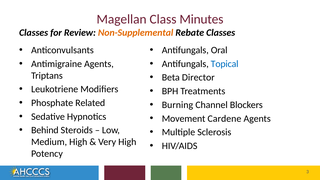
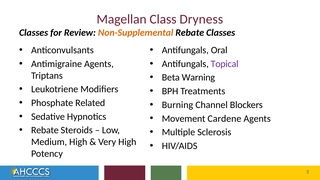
Minutes: Minutes -> Dryness (201, 19)
Topical colour: blue -> purple (225, 64)
Director: Director -> Warning (198, 77)
Behind: Behind -> Rebate (45, 130)
